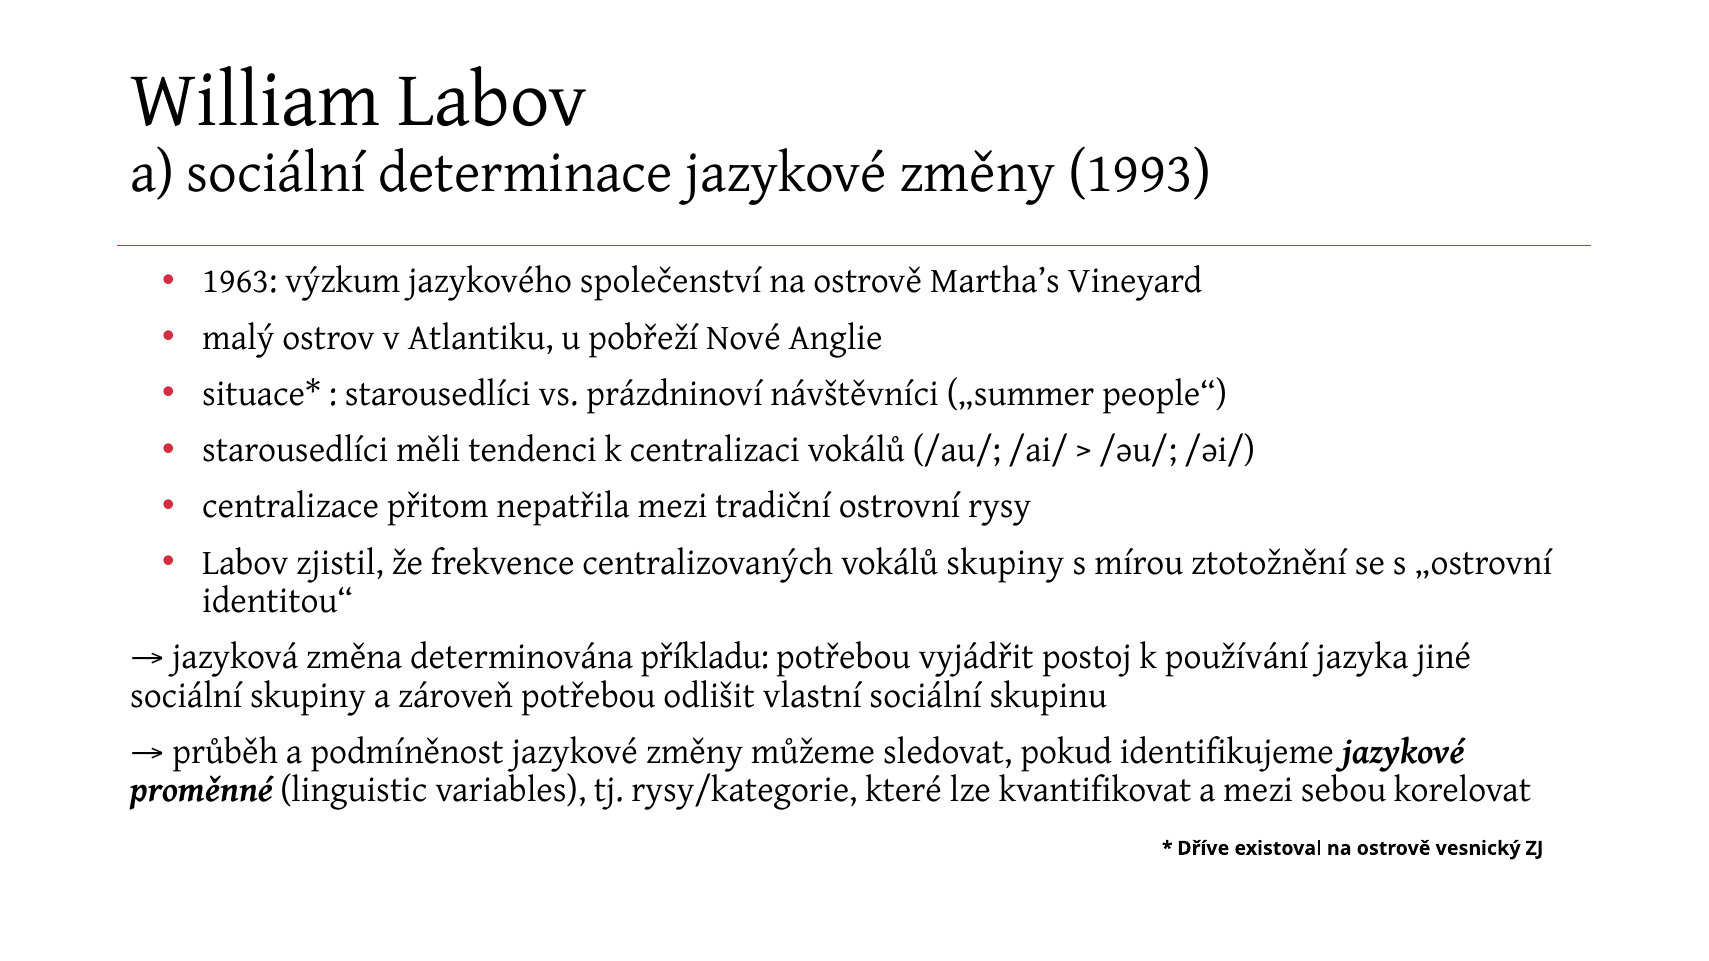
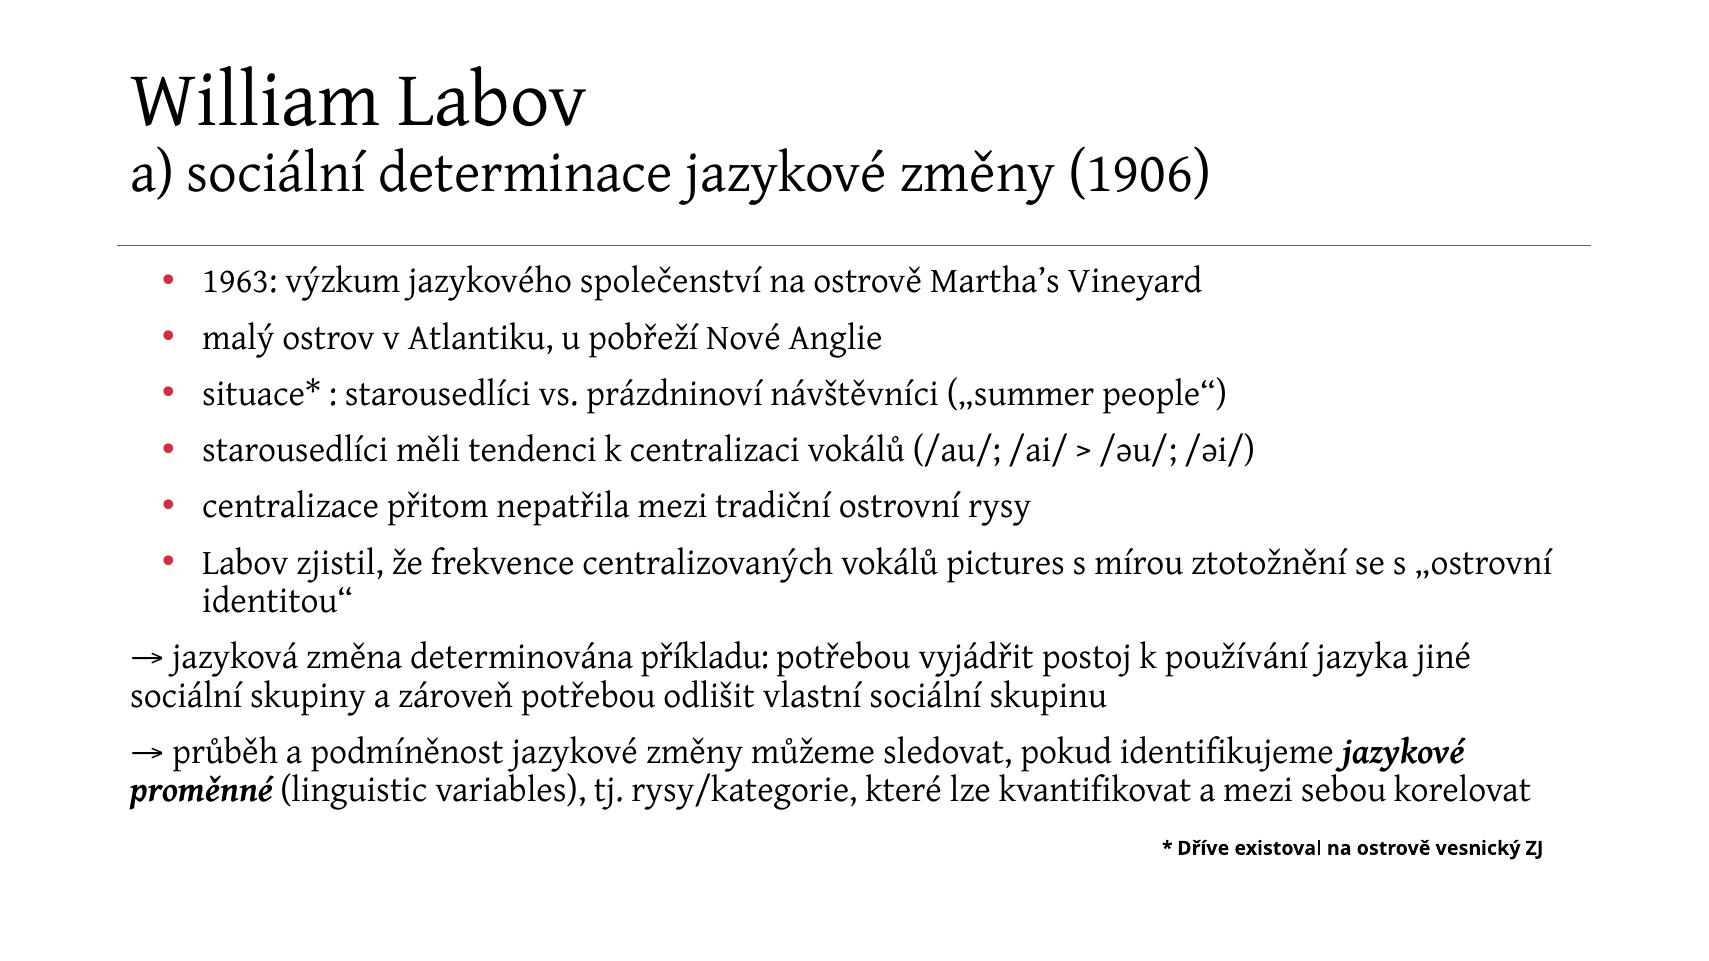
1993: 1993 -> 1906 (1140, 173)
vokálů skupiny: skupiny -> pictures (1005, 563)
